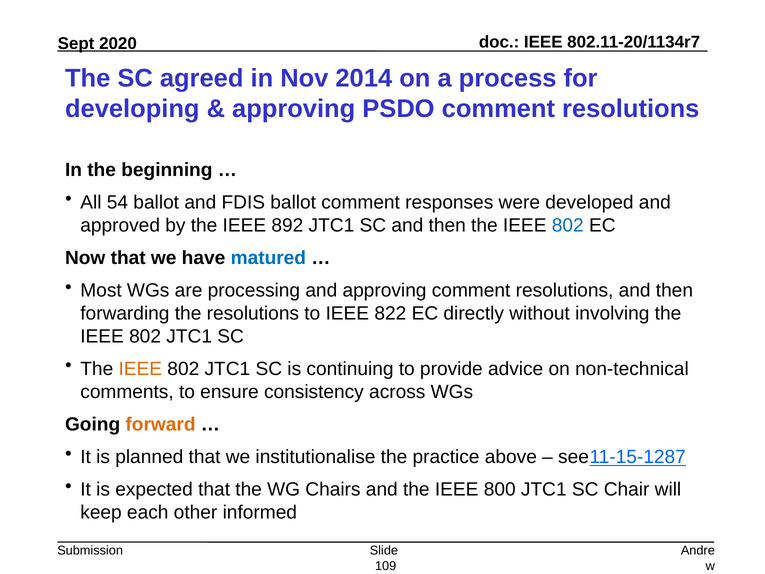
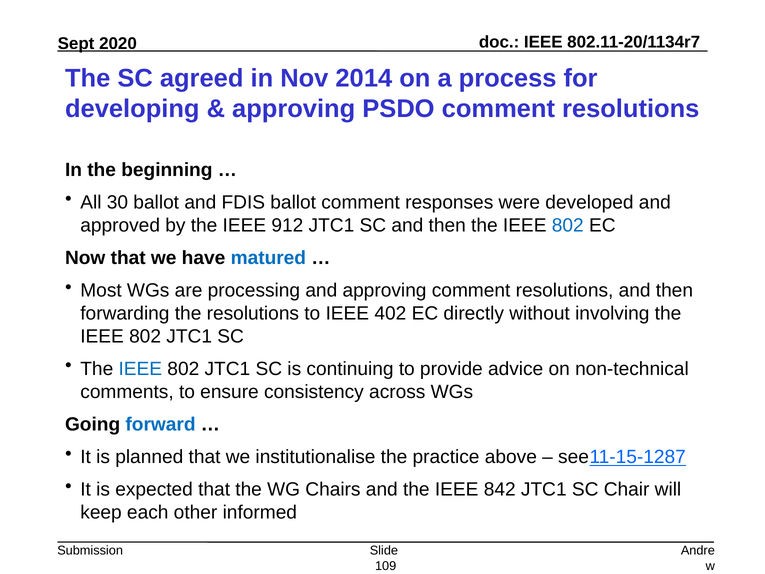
54: 54 -> 30 (117, 202)
892: 892 -> 912 (287, 225)
822: 822 -> 402 (390, 313)
IEEE colour: orange -> blue (140, 369)
forward colour: orange -> blue (161, 424)
800: 800 -> 842 (500, 489)
